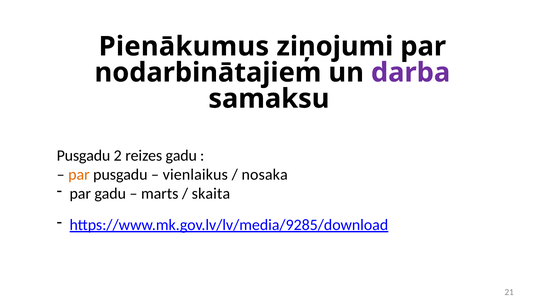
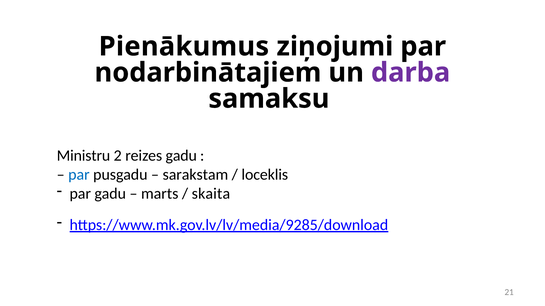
Pusgadu: Pusgadu -> Ministru (83, 156)
par colour: orange -> blue (79, 175)
vienlaikus: vienlaikus -> sarakstam (195, 175)
nosaka: nosaka -> loceklis (265, 175)
